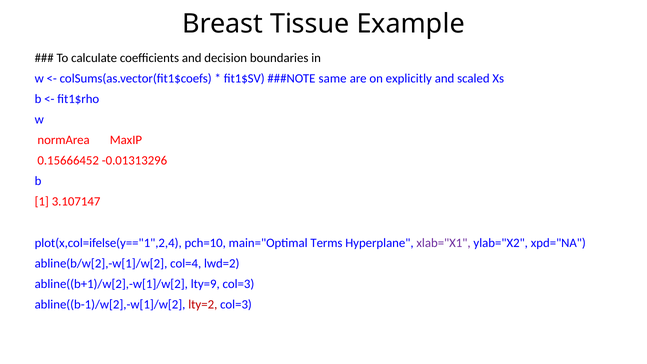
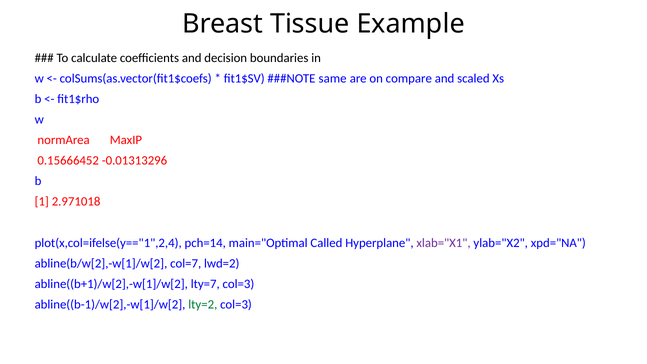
explicitly: explicitly -> compare (409, 78)
3.107147: 3.107147 -> 2.971018 (76, 202)
pch=10: pch=10 -> pch=14 (205, 243)
Terms: Terms -> Called (326, 243)
col=4: col=4 -> col=7 (186, 263)
lty=9: lty=9 -> lty=7 (205, 284)
lty=2 colour: red -> green (203, 304)
